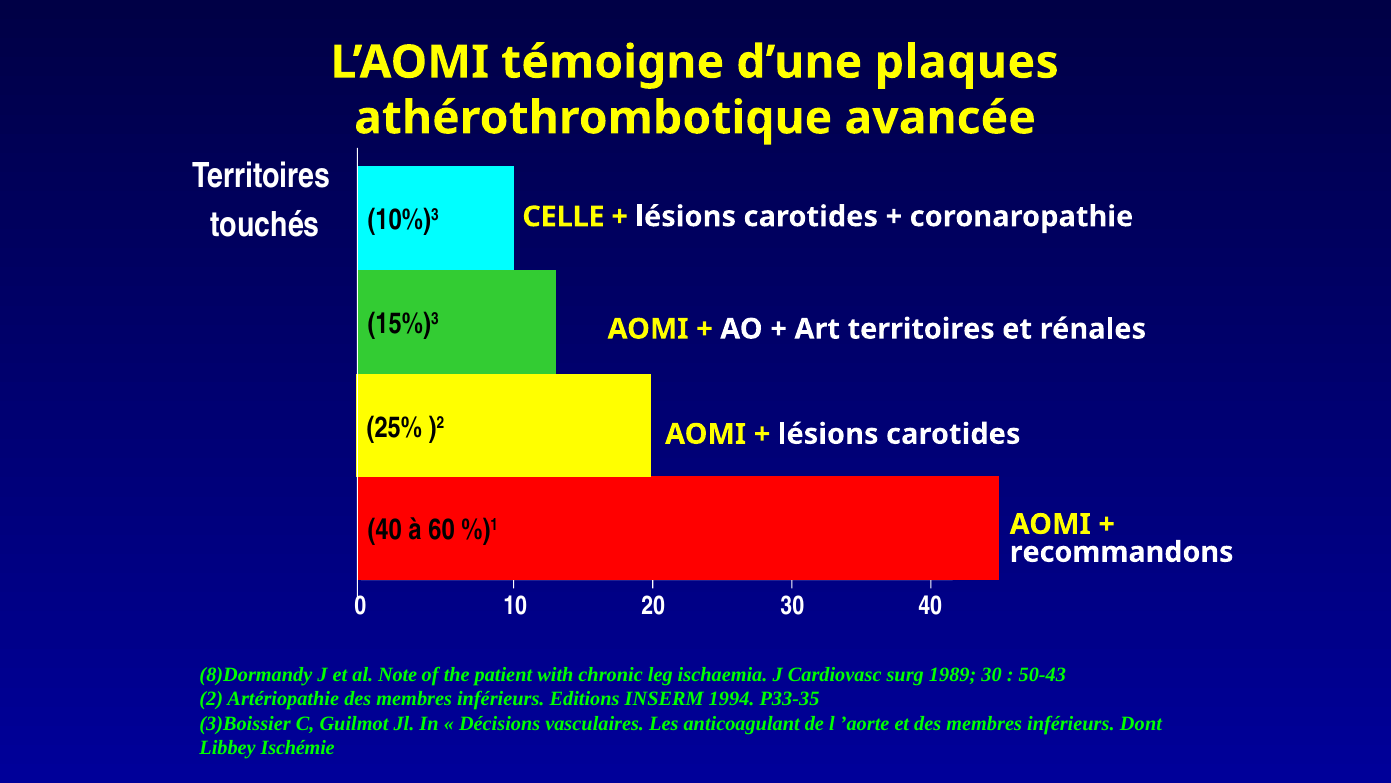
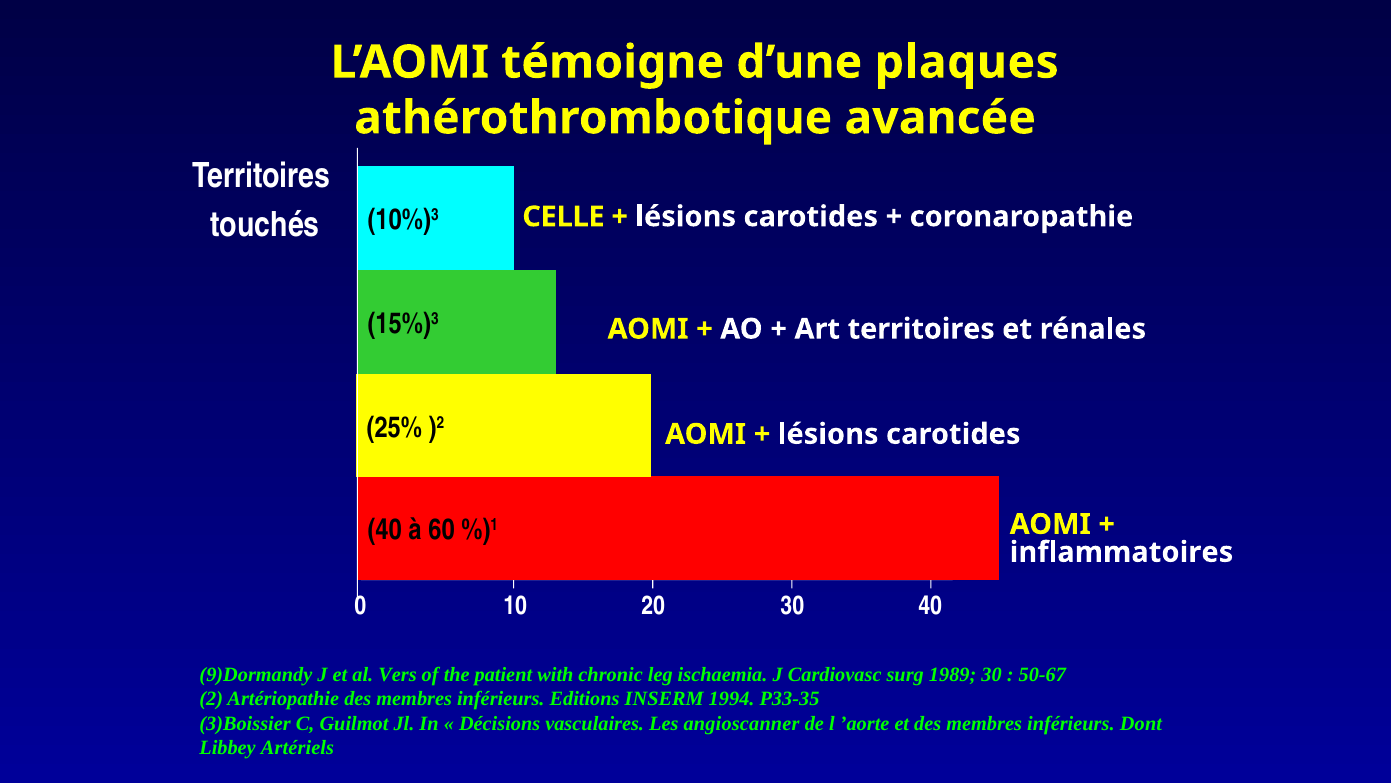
recommandons: recommandons -> inflammatoires (1121, 552)
8)Dormandy: 8)Dormandy -> 9)Dormandy (256, 674)
Note: Note -> Vers (397, 674)
50-43: 50-43 -> 50-67 (1042, 674)
anticoagulant: anticoagulant -> angioscanner (742, 723)
Ischémie: Ischémie -> Artériels (298, 747)
